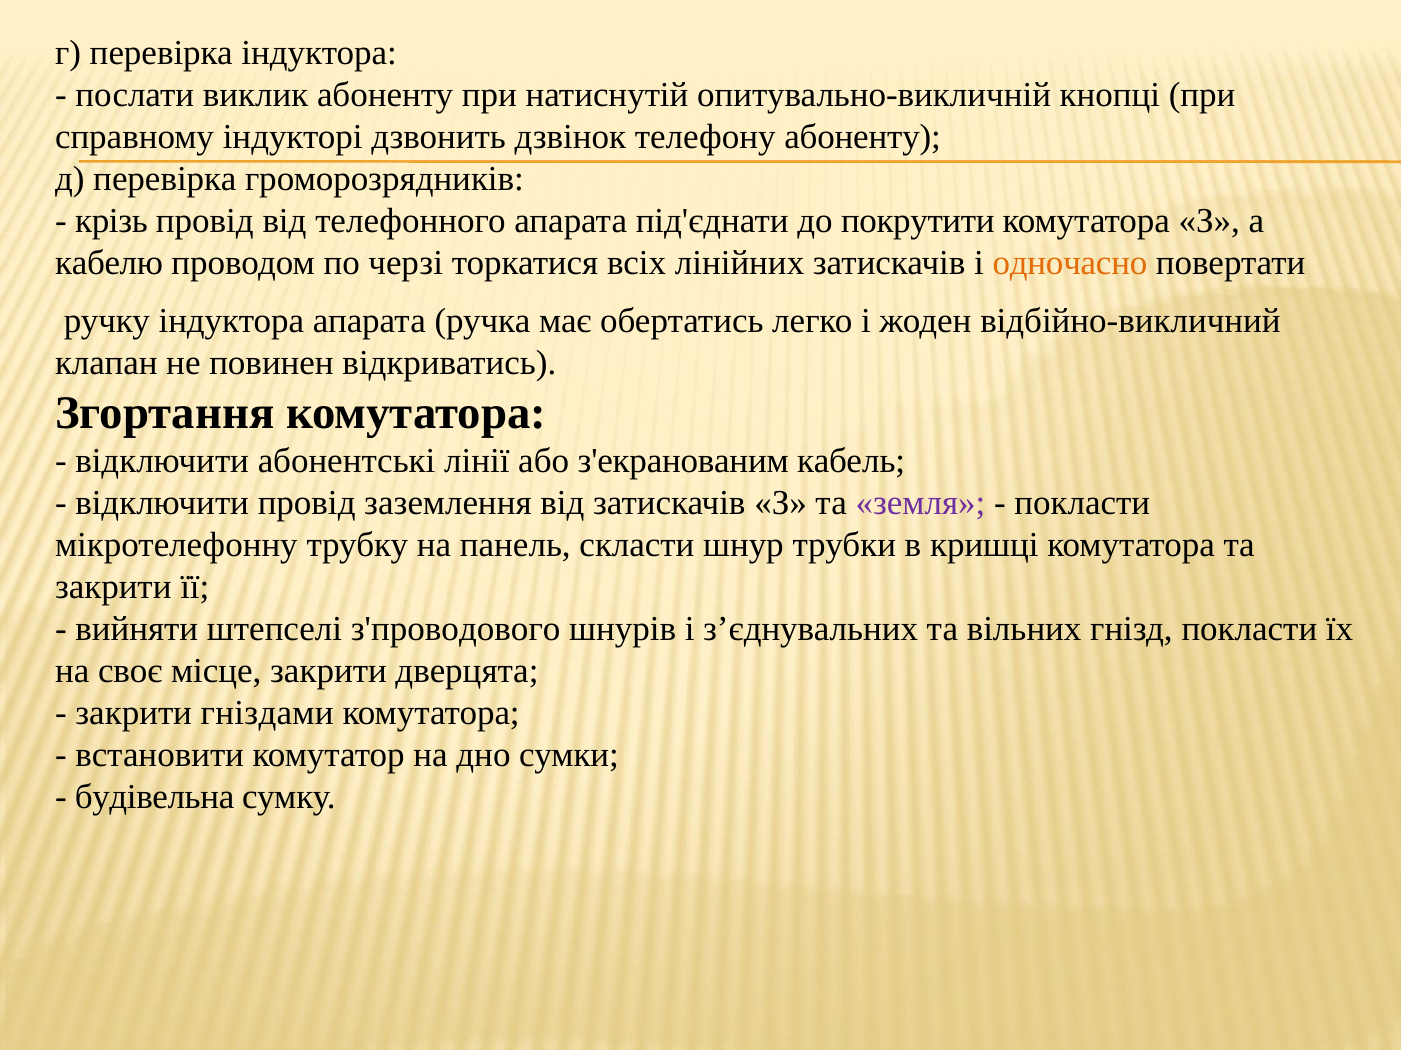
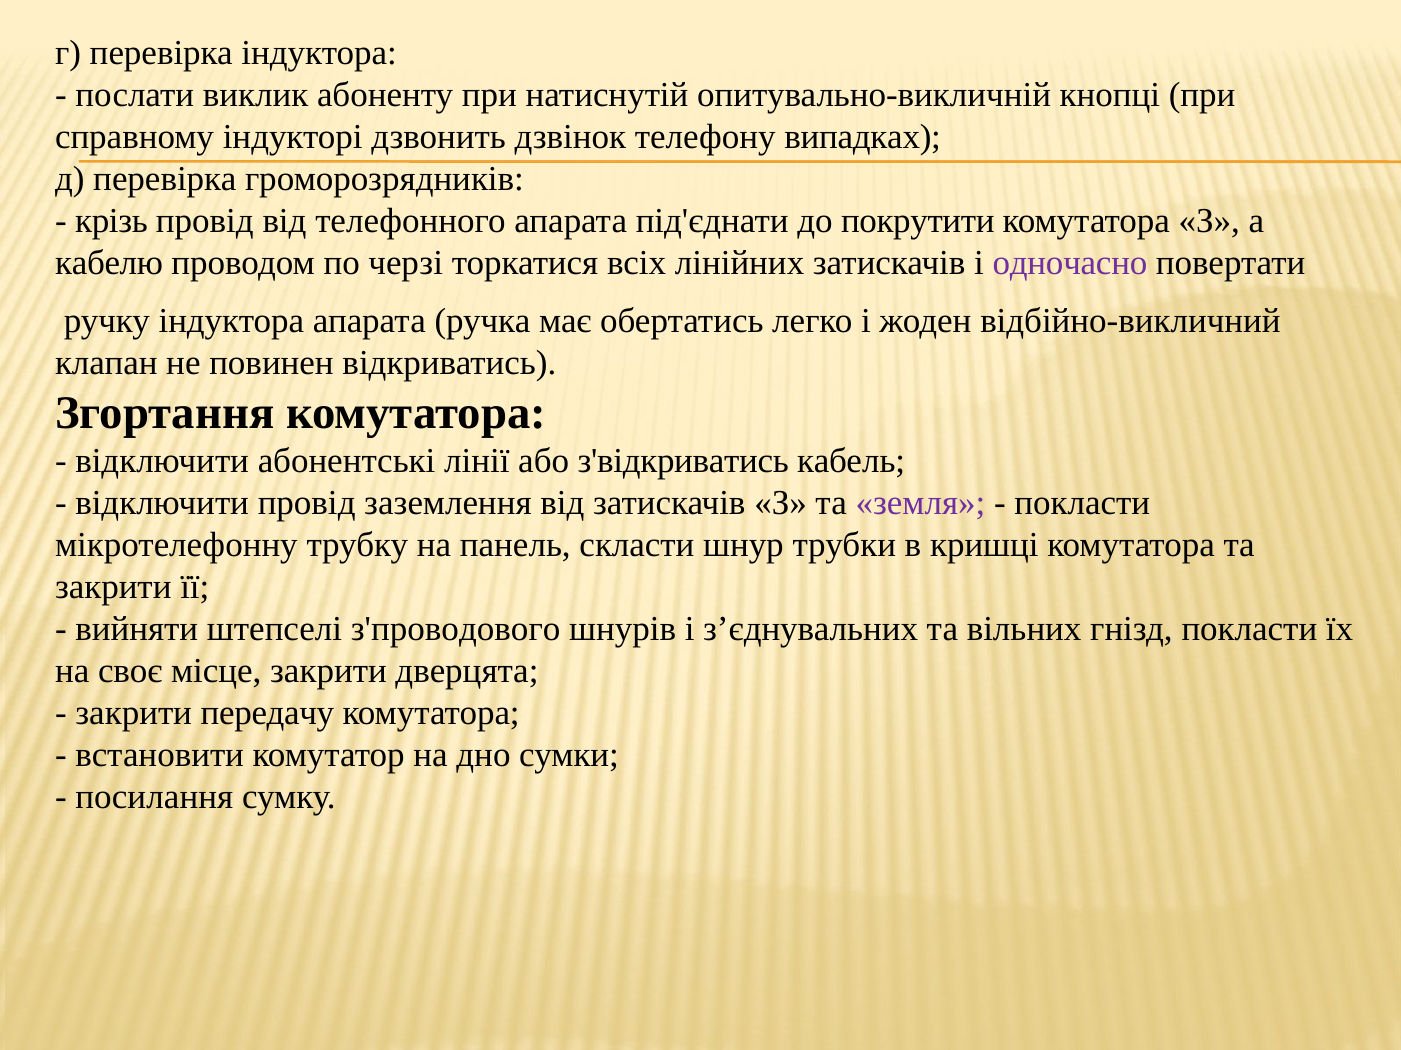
телефону абоненту: абоненту -> випадках (863, 137)
одночасно colour: orange -> purple (1070, 263)
з'екранованим: з'екранованим -> з'відкриватись (683, 462)
гніздами: гніздами -> передачу (267, 714)
будівельна: будівельна -> посилання (154, 798)
